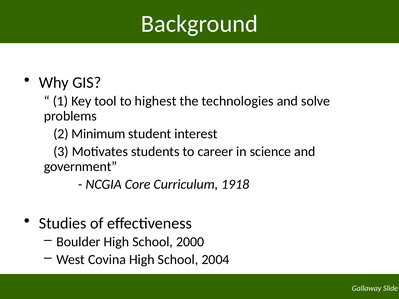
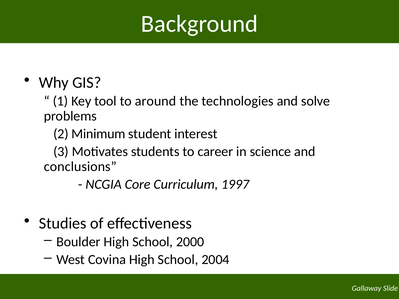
highest: highest -> around (156, 101)
government: government -> conclusions (80, 167)
1918: 1918 -> 1997 (235, 184)
